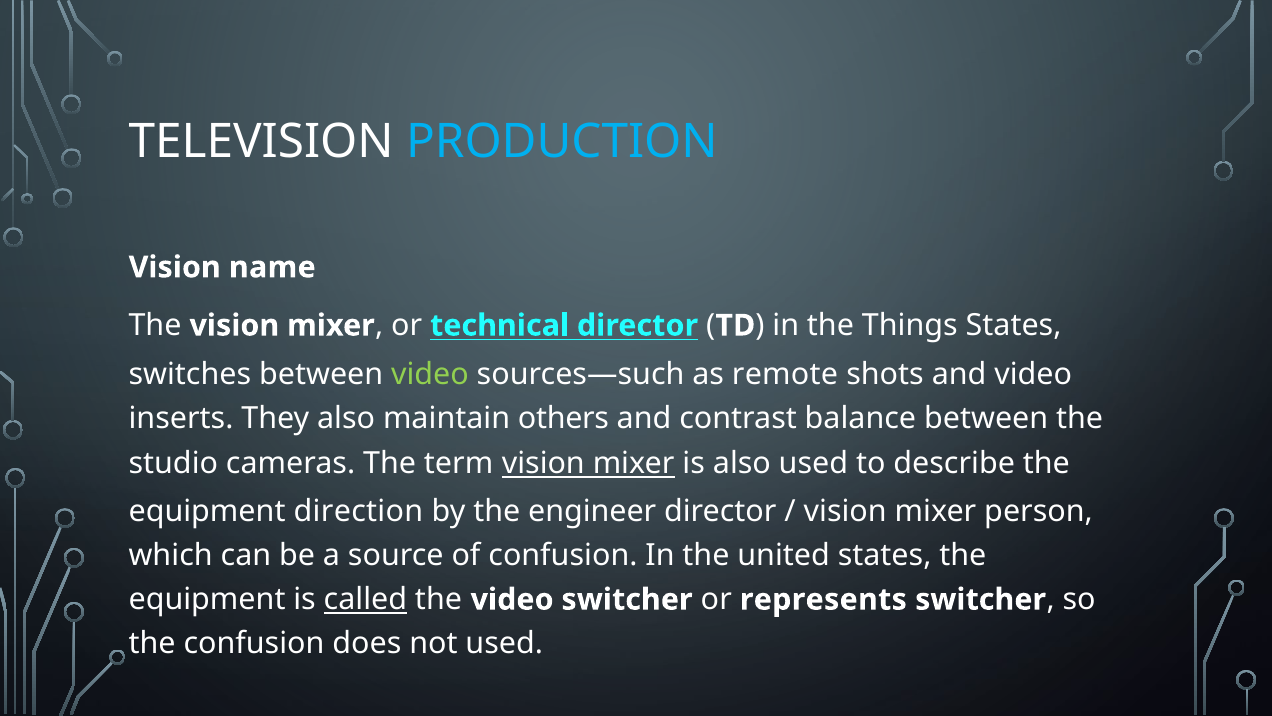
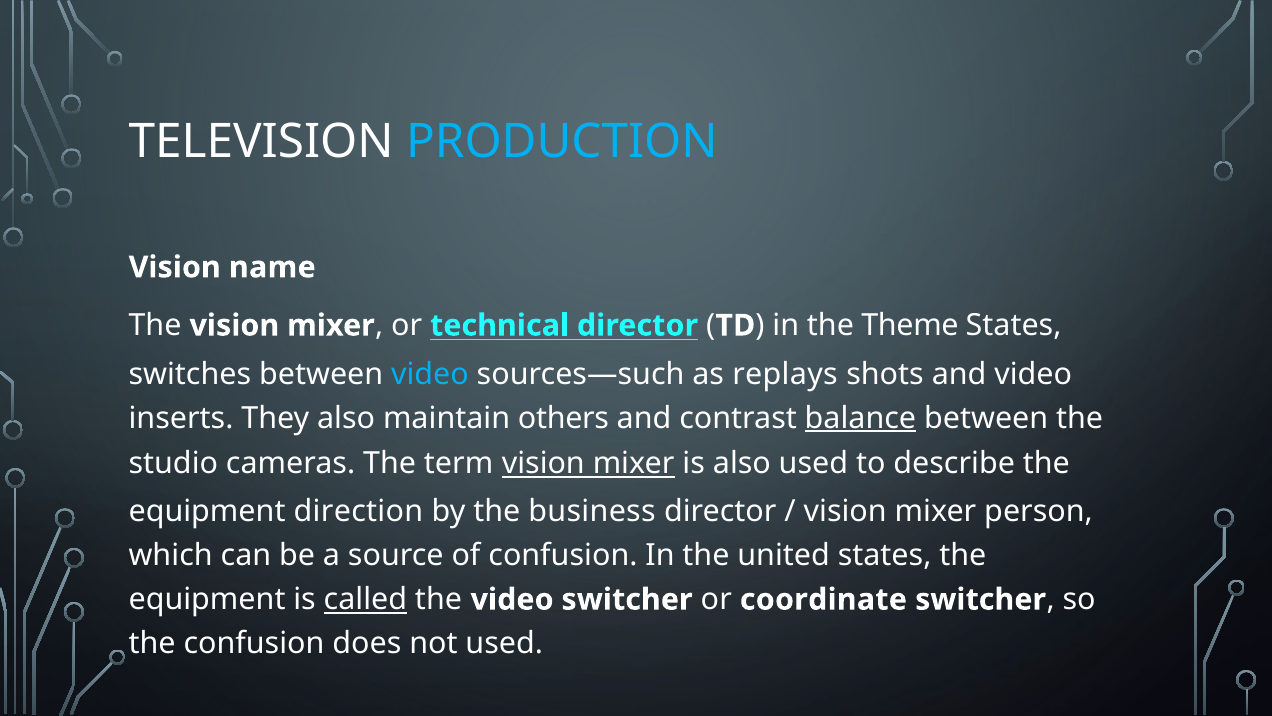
Things: Things -> Theme (910, 325)
video colour: light green -> light blue (430, 374)
remote: remote -> replays (785, 374)
balance underline: none -> present (860, 418)
engineer: engineer -> business (592, 512)
represents: represents -> coordinate (823, 599)
